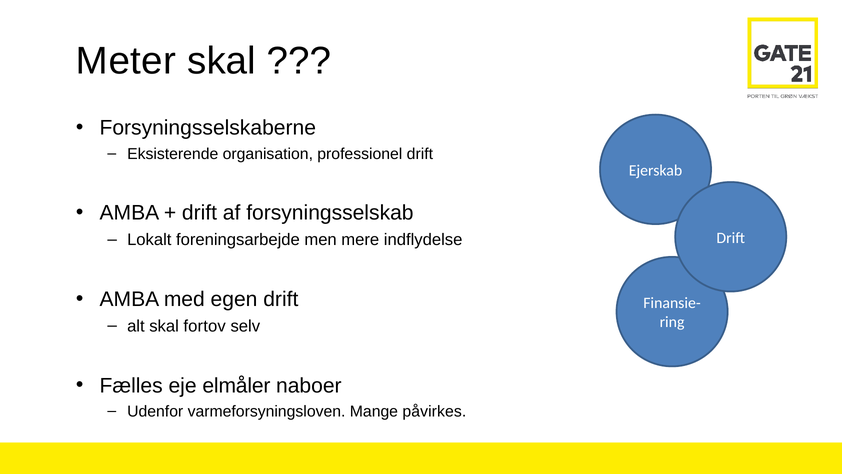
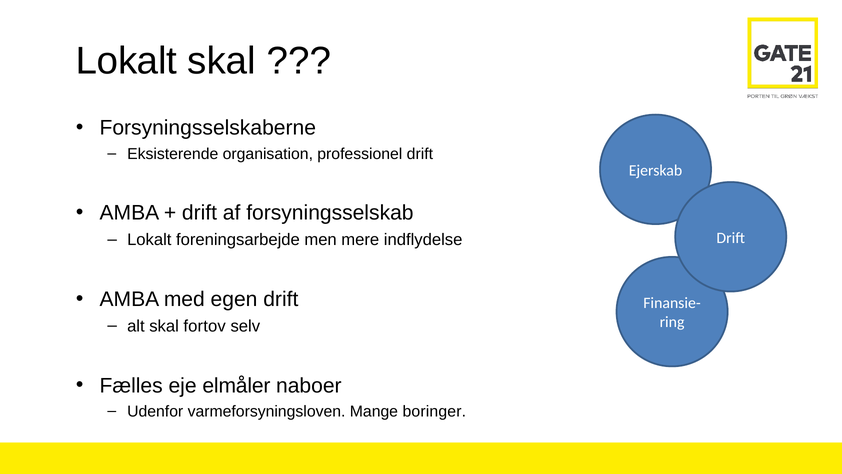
Meter: Meter -> Lokalt (126, 61)
påvirkes: påvirkes -> boringer (434, 411)
